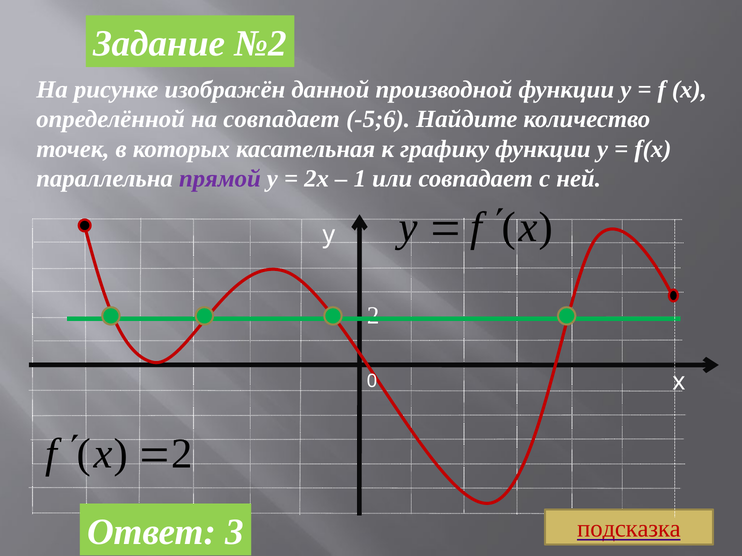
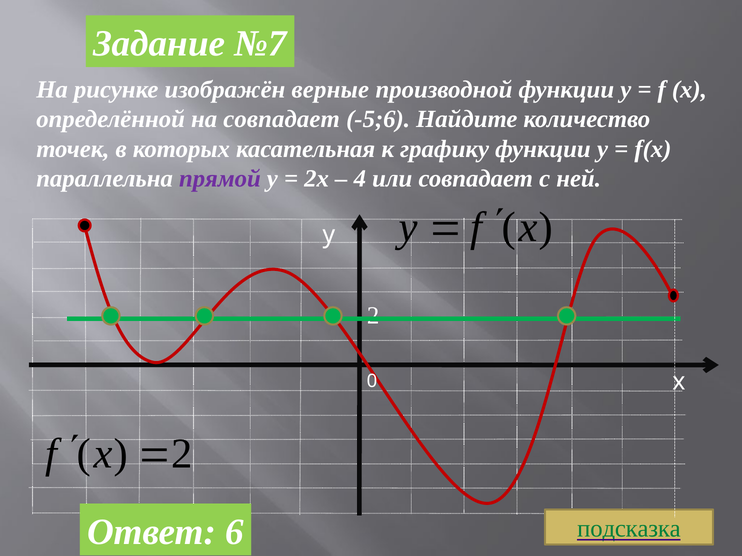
№2: №2 -> №7 (261, 44)
данной: данной -> верные (330, 90)
1: 1 -> 4 (360, 179)
3: 3 -> 6 (234, 533)
подсказка colour: red -> green (629, 529)
